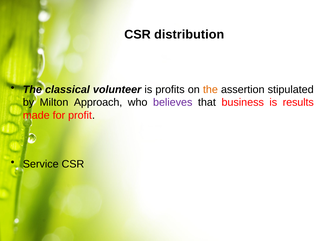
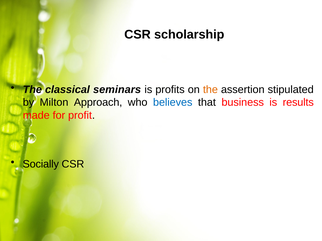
distribution: distribution -> scholarship (189, 34)
volunteer: volunteer -> seminars (117, 90)
believes colour: purple -> blue (173, 103)
Service: Service -> Socially (41, 164)
